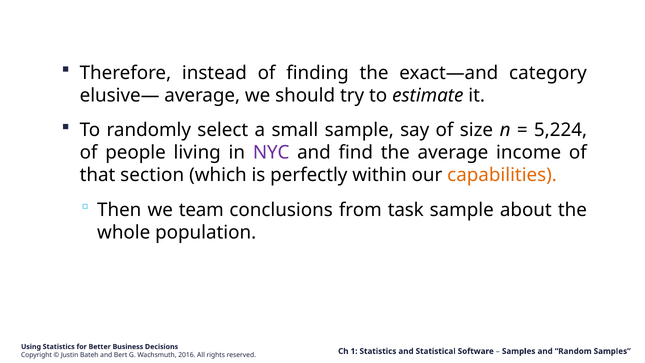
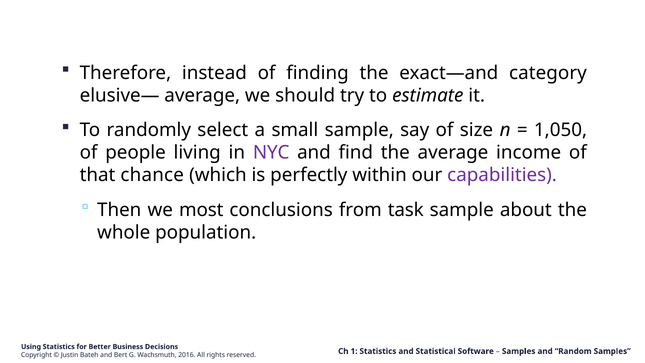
5,224: 5,224 -> 1,050 (561, 130)
section: section -> chance (152, 175)
capabilities colour: orange -> purple (502, 175)
team: team -> most (201, 210)
